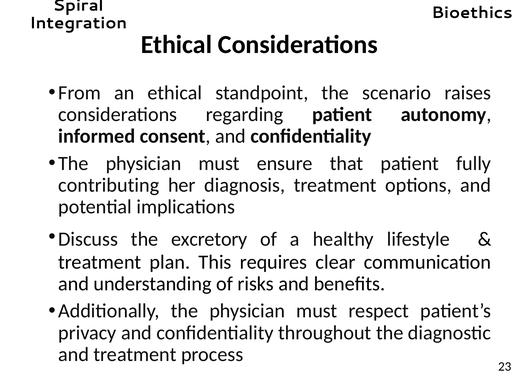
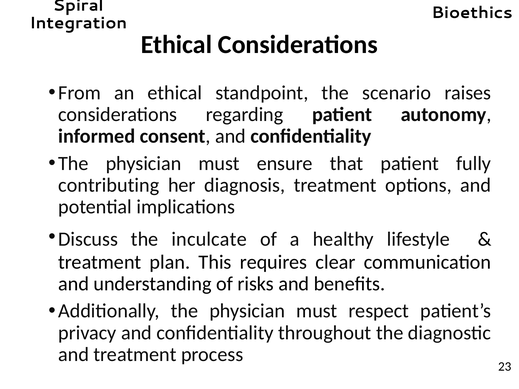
excretory: excretory -> inculcate (209, 239)
